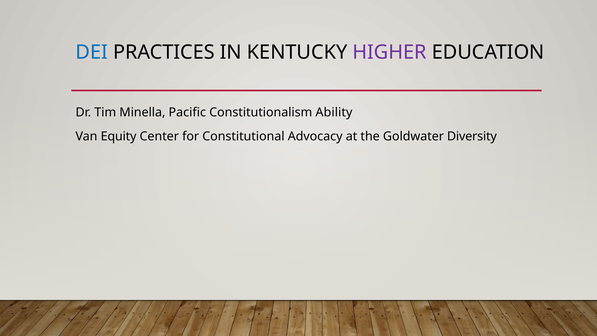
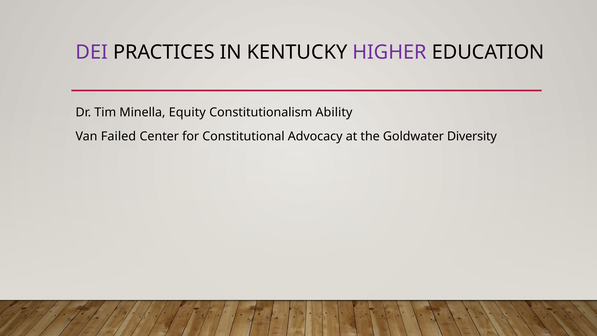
DEI colour: blue -> purple (92, 52)
Pacific: Pacific -> Equity (187, 112)
Equity: Equity -> Failed (118, 136)
